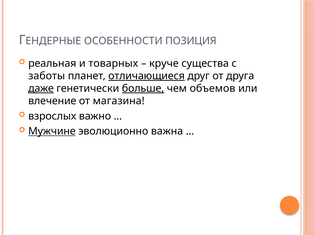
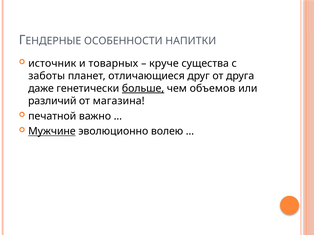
ПОЗИЦИЯ: ПОЗИЦИЯ -> НАПИТКИ (191, 41)
реальная: реальная -> источник (52, 64)
отличающиеся underline: present -> none (147, 76)
даже underline: present -> none (41, 89)
влечение: влечение -> различий (52, 101)
взрослых: взрослых -> печатной (52, 116)
важна: важна -> волею (167, 132)
